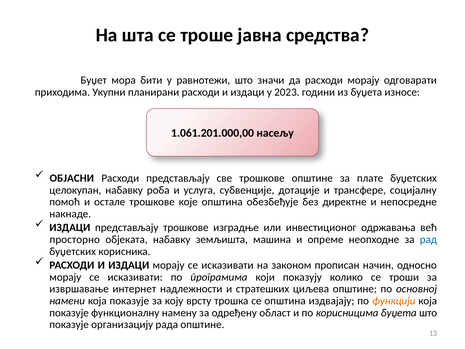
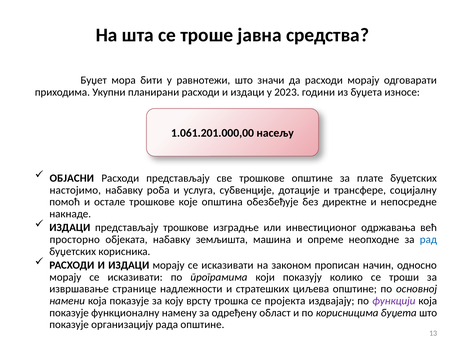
целокупан: целокупан -> настојимо (75, 190)
интернет: интернет -> странице (134, 289)
се општина: општина -> пројекта (285, 301)
функцији colour: orange -> purple (394, 301)
